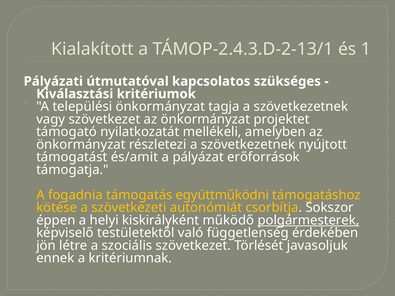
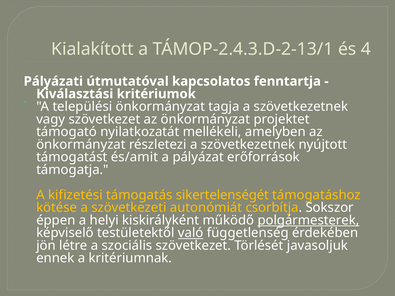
1: 1 -> 4 (366, 49)
szükséges: szükséges -> fenntartja (287, 81)
fogadnia: fogadnia -> kifizetési (75, 195)
együttműködni: együttműködni -> sikertelenségét (222, 195)
való underline: none -> present (191, 233)
